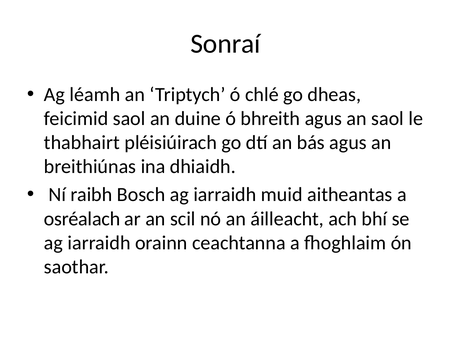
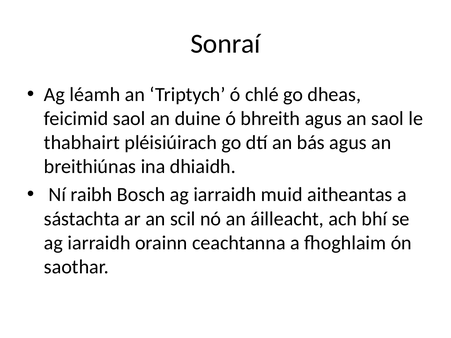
osréalach: osréalach -> sástachta (82, 219)
